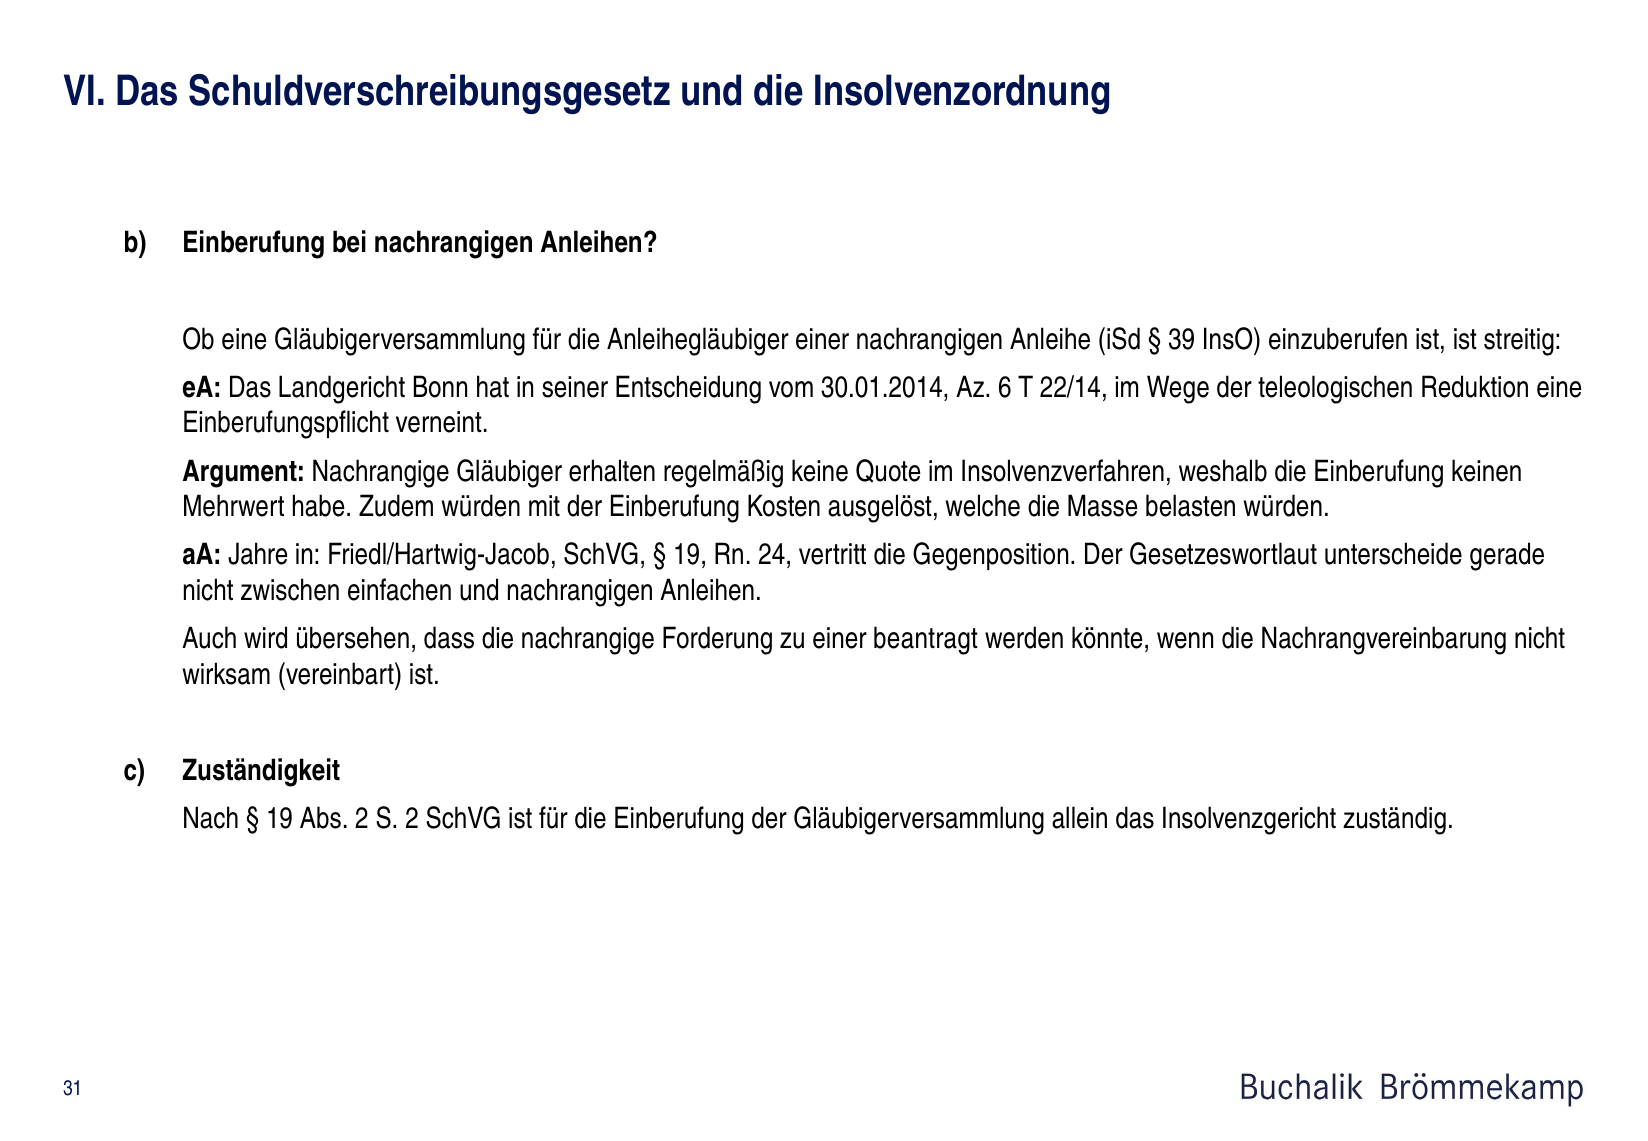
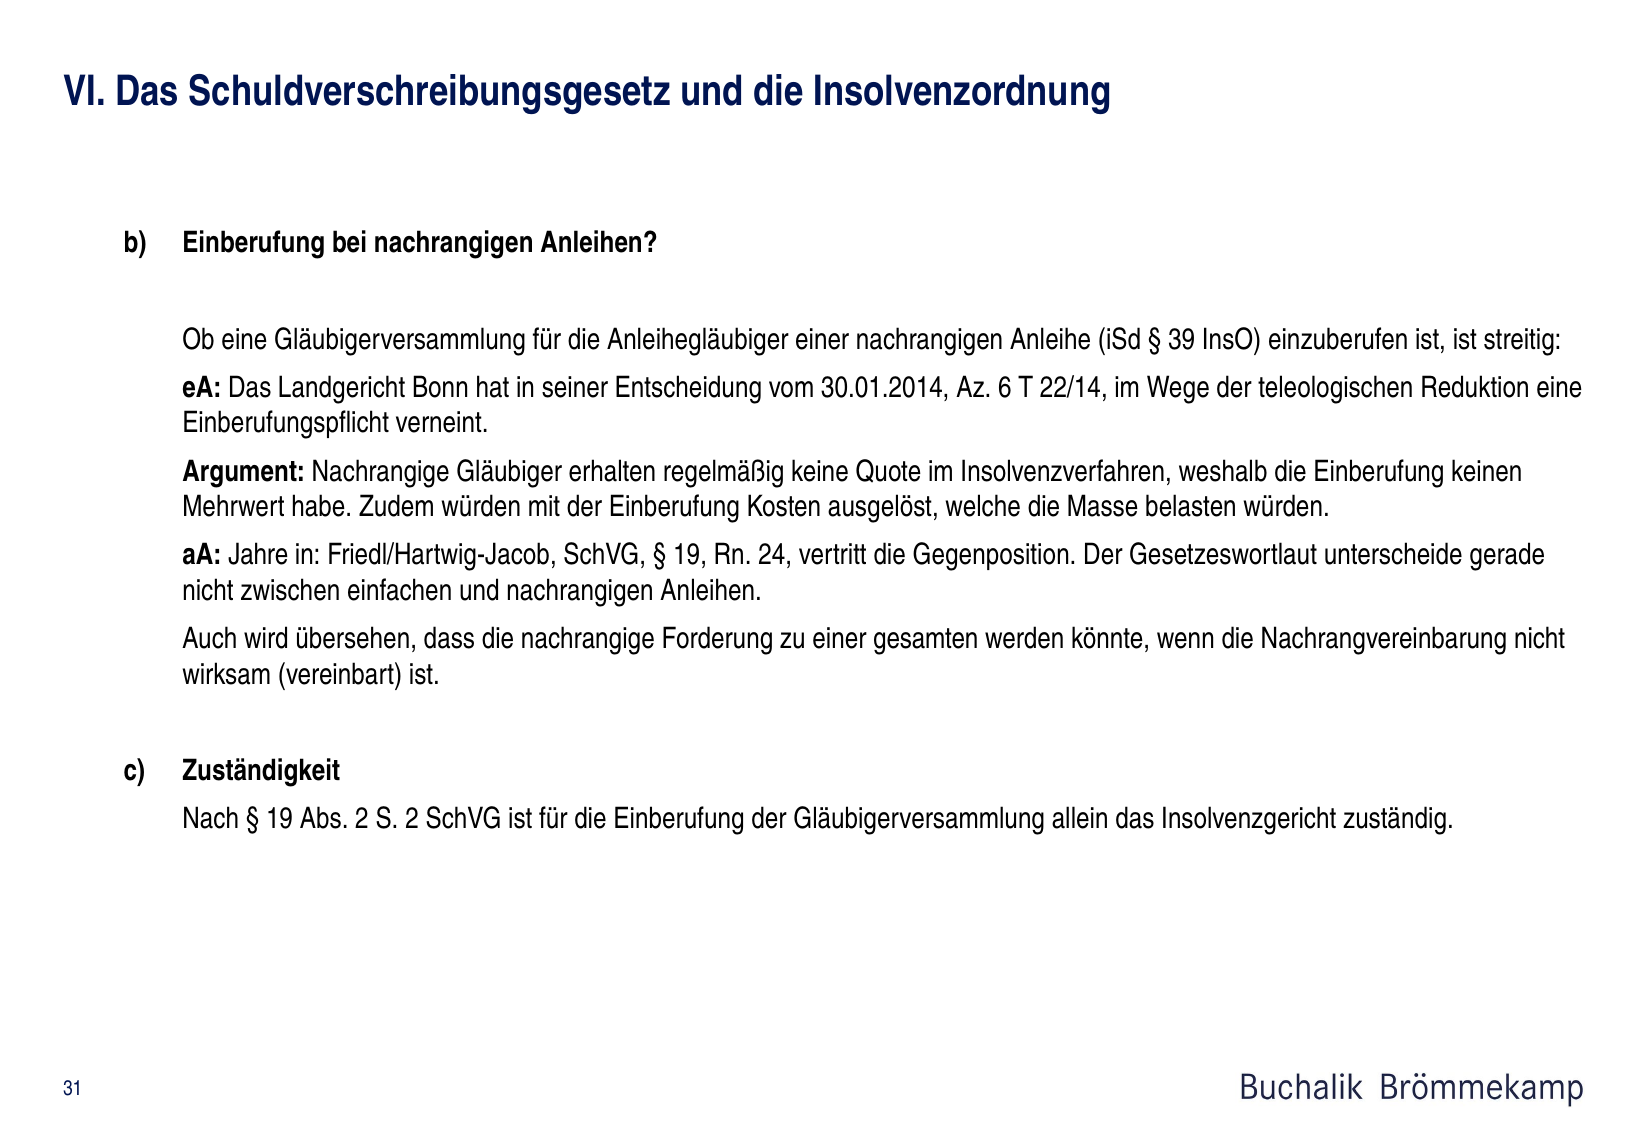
beantragt: beantragt -> gesamten (926, 639)
